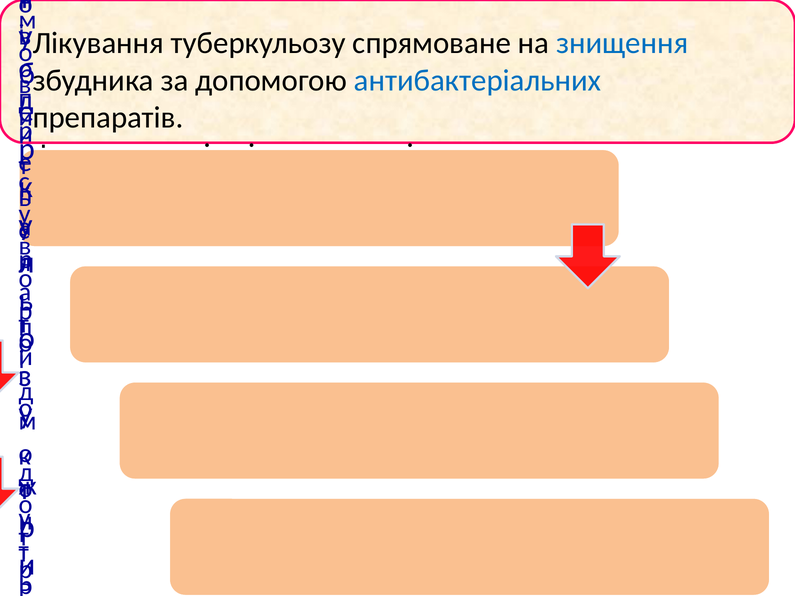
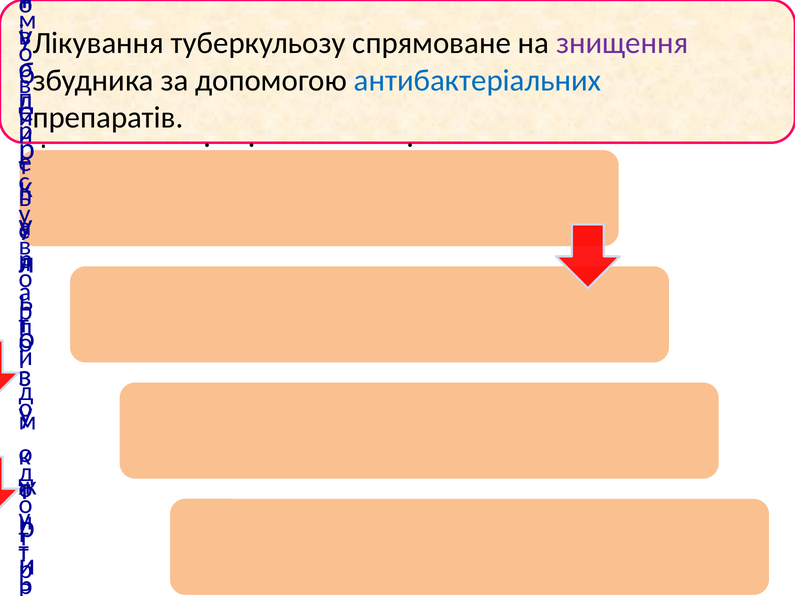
знищення colour: blue -> purple (622, 43)
